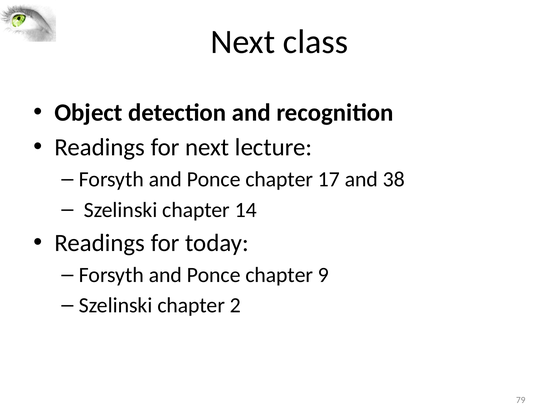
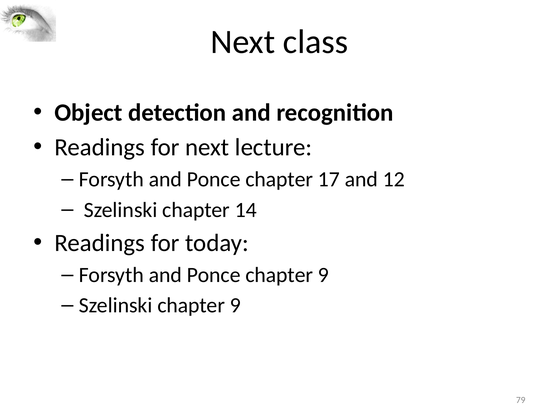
38: 38 -> 12 (394, 179)
Szelinski chapter 2: 2 -> 9 (235, 306)
